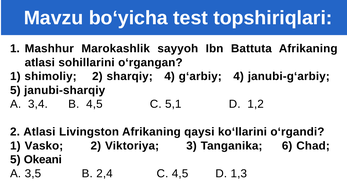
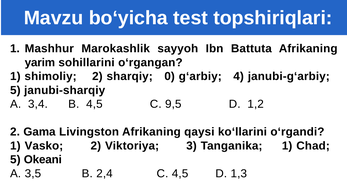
atlasi: atlasi -> yarim (40, 63)
sharqiy 4: 4 -> 0 (170, 76)
5,1: 5,1 -> 9,5 (173, 104)
2 Atlasi: Atlasi -> Gama (39, 132)
Tanganika 6: 6 -> 1 (287, 146)
